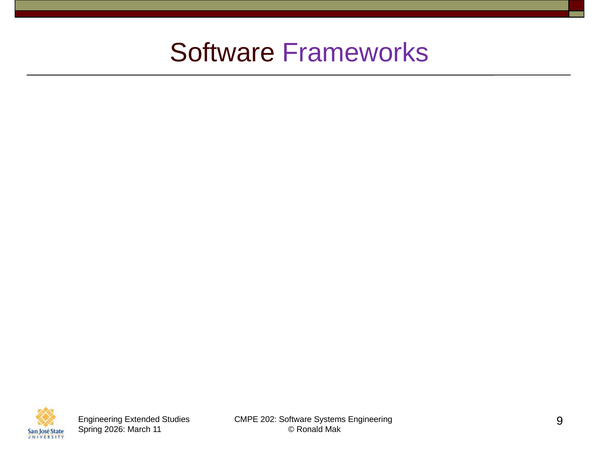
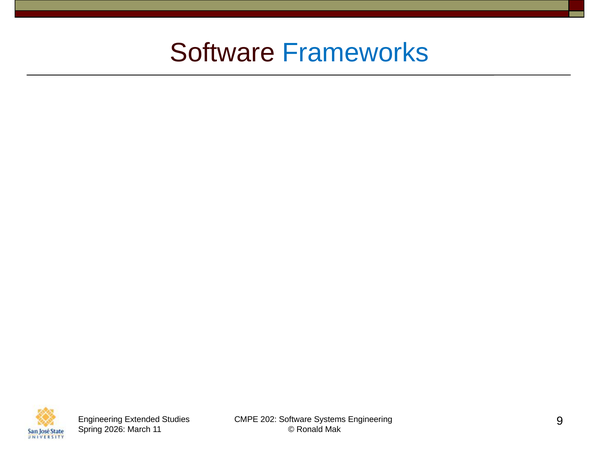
Frameworks colour: purple -> blue (356, 53)
